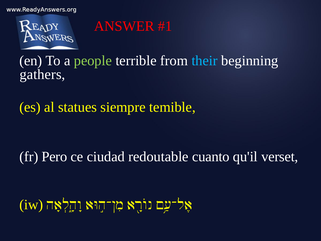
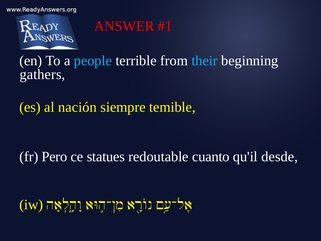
people colour: light green -> light blue (93, 61)
statues: statues -> nación (77, 107)
ciudad: ciudad -> statues (106, 157)
verset: verset -> desde (280, 157)
